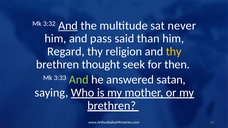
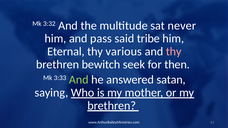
And underline: present -> none (68, 26)
than: than -> tribe (148, 39)
Regard: Regard -> Eternal (66, 52)
religion: religion -> various (124, 52)
thy colour: yellow -> pink (174, 52)
thought: thought -> bewitch (101, 65)
